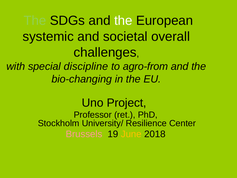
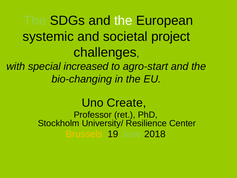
overall: overall -> project (171, 37)
discipline: discipline -> increased (86, 66)
agro-from: agro-from -> agro-start (145, 66)
Project: Project -> Create (126, 103)
Brussels colour: pink -> yellow (84, 134)
June colour: yellow -> light green (131, 134)
